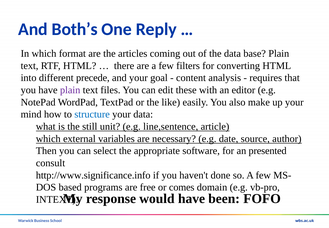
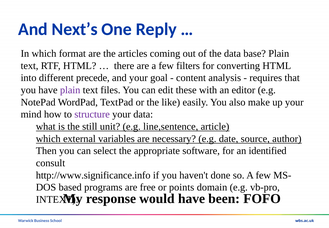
Both’s: Both’s -> Next’s (75, 29)
structure colour: blue -> purple (92, 114)
presented: presented -> identified (268, 151)
comes: comes -> points (182, 187)
